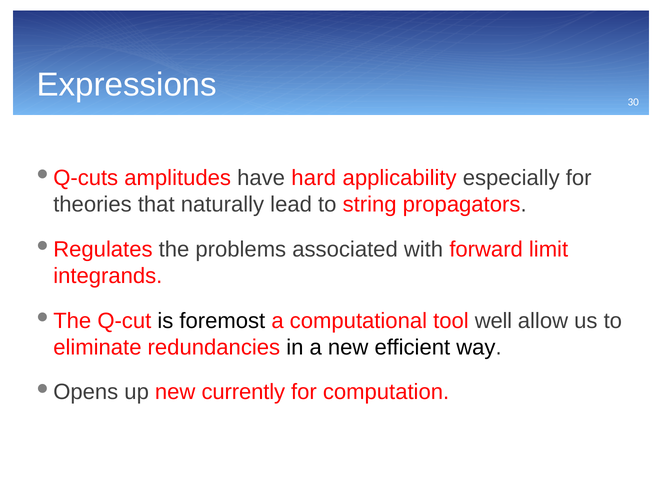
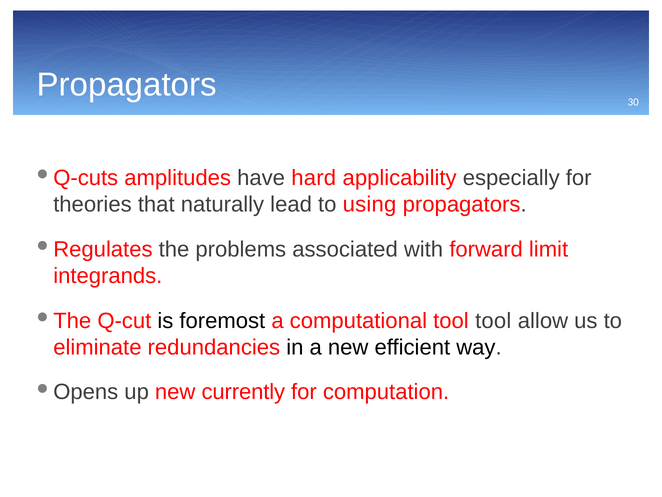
Expressions: Expressions -> Propagators (127, 85)
string: string -> using (370, 204)
tool well: well -> tool (493, 320)
